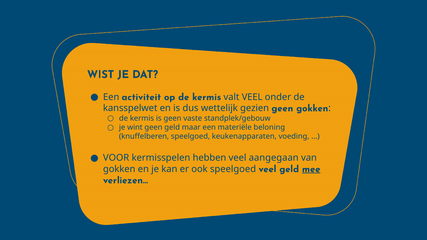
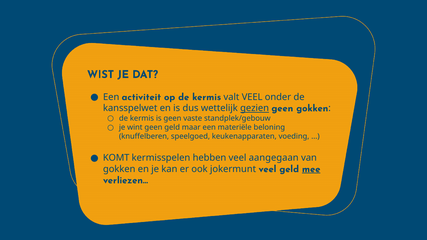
gezien underline: none -> present (255, 108)
VOOR: VOOR -> KOMT (116, 158)
ook speelgoed: speelgoed -> jokermunt (233, 169)
